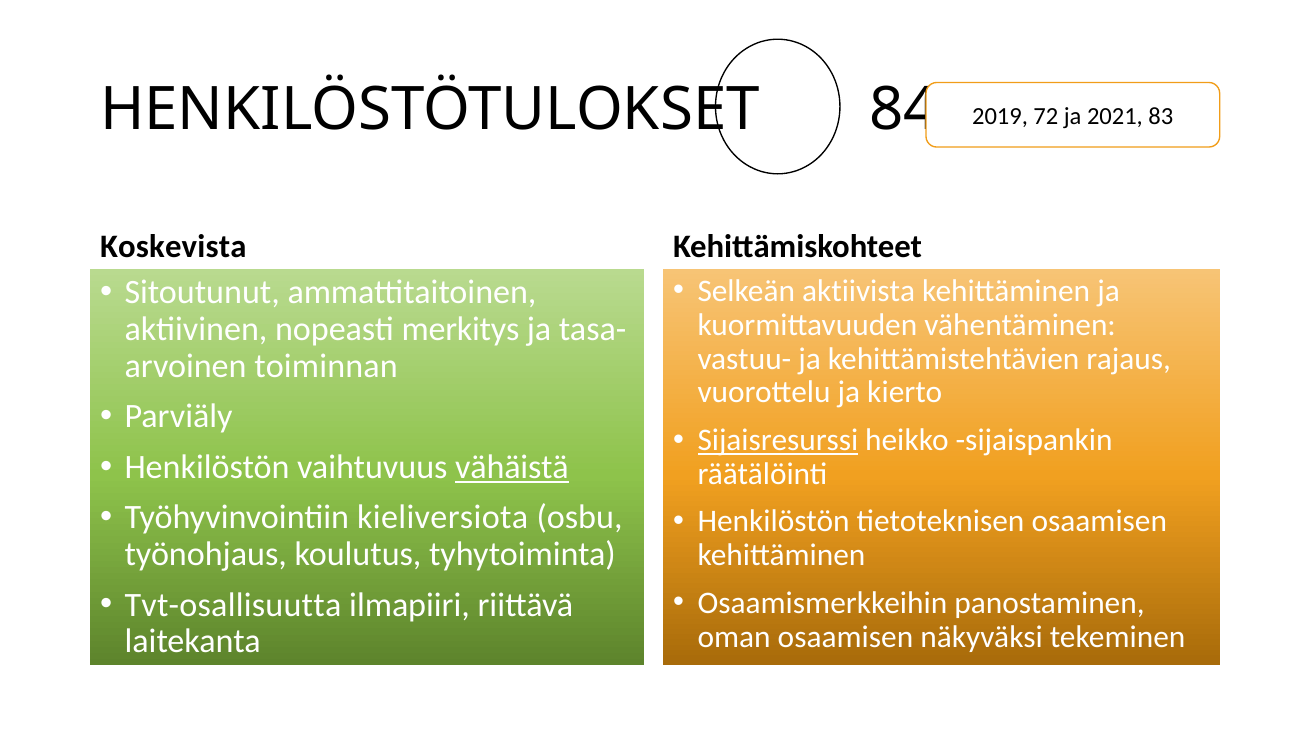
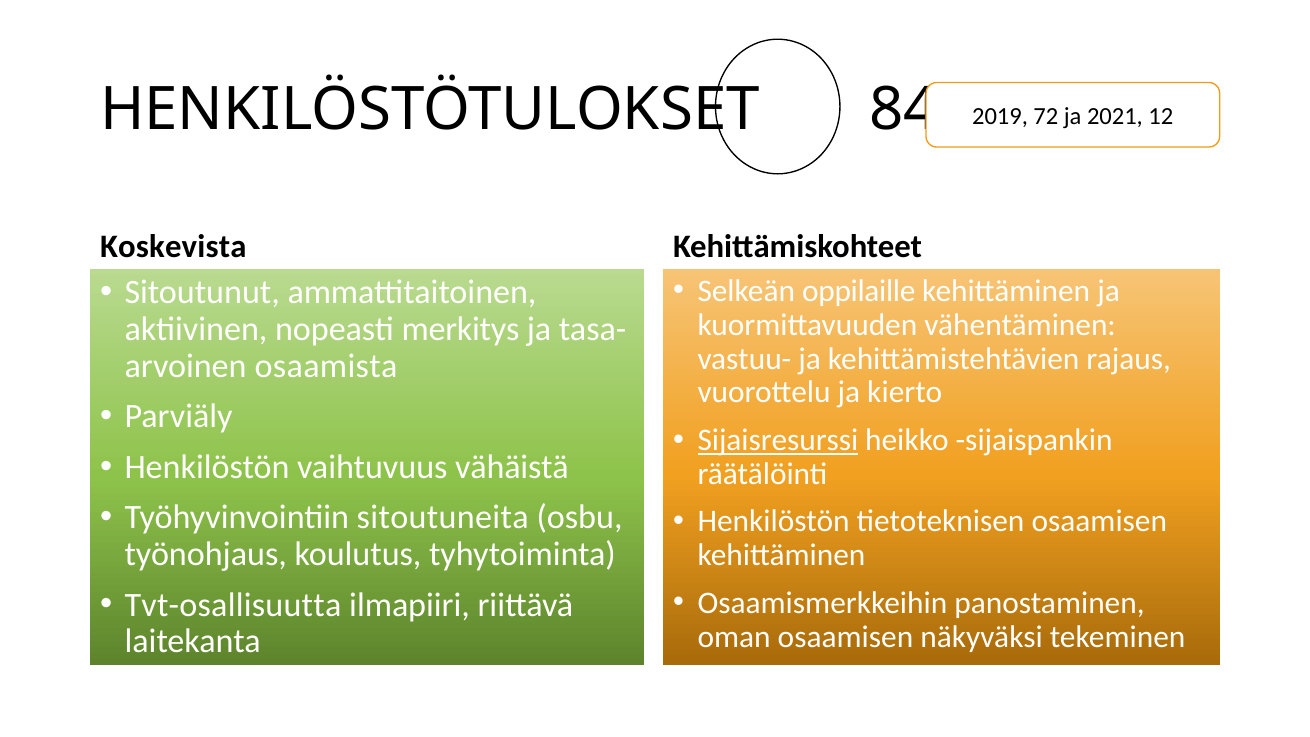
83: 83 -> 12 (1161, 116)
aktiivista: aktiivista -> oppilaille (859, 291)
toiminnan: toiminnan -> osaamista (326, 366)
vähäistä underline: present -> none (512, 467)
kieliversiota: kieliversiota -> sitoutuneita (443, 517)
